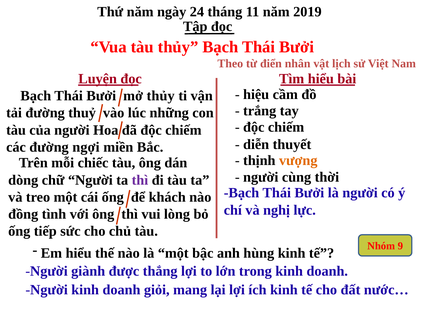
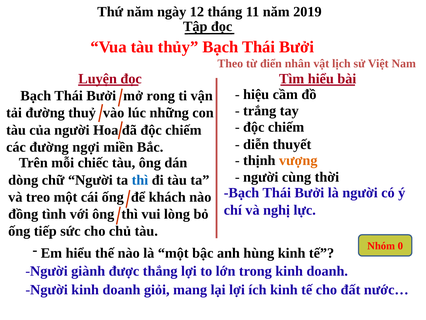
24: 24 -> 12 (197, 12)
mở thủy: thủy -> rong (161, 96)
thì colour: purple -> blue (140, 180)
9: 9 -> 0 (400, 246)
